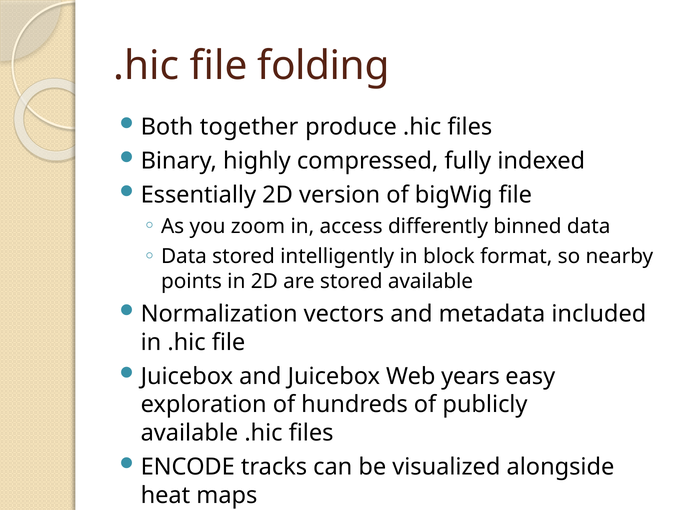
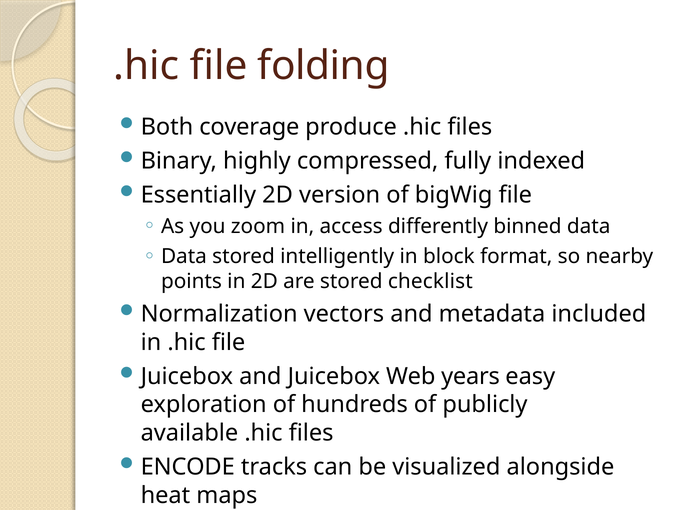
together: together -> coverage (249, 127)
stored available: available -> checklist (430, 282)
